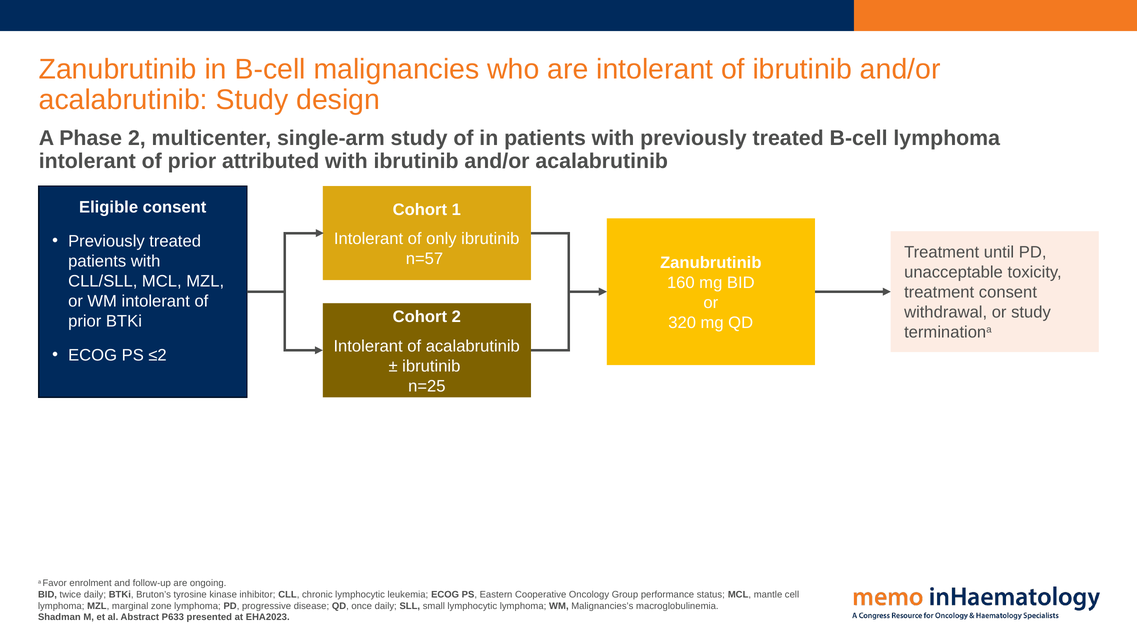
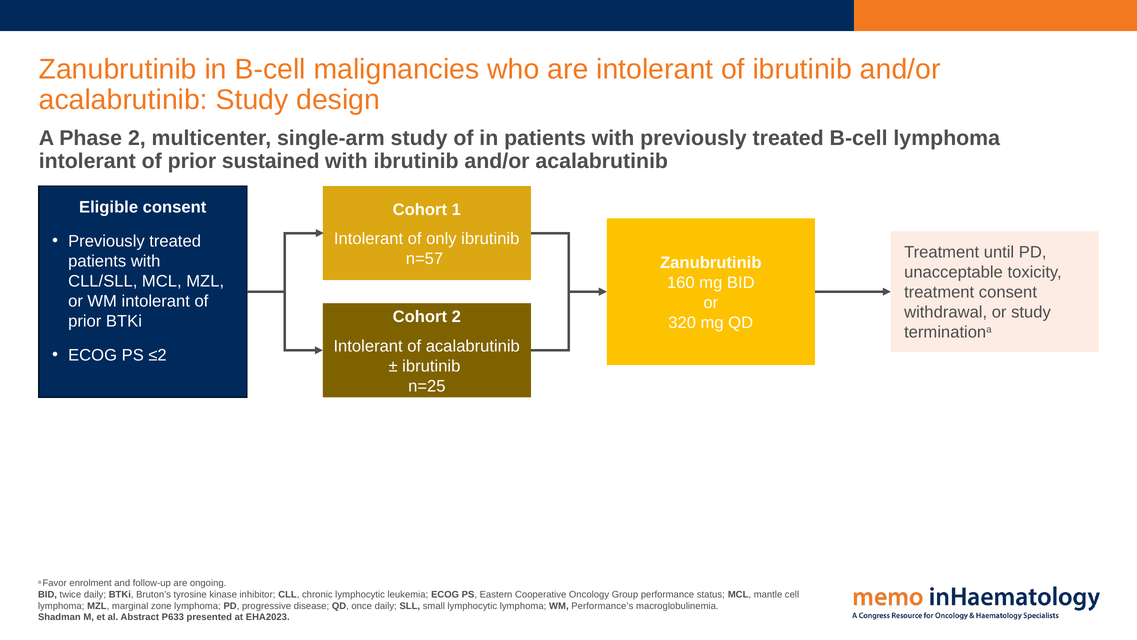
attributed: attributed -> sustained (271, 161)
Malignancies’s: Malignancies’s -> Performance’s (602, 606)
